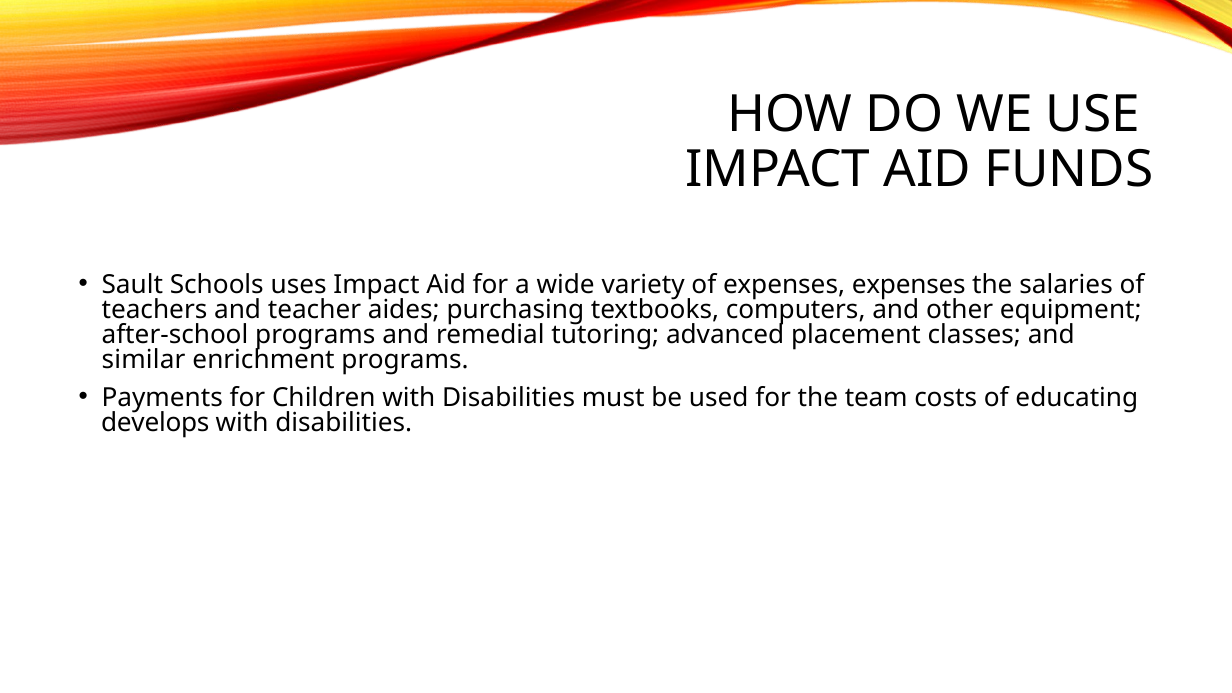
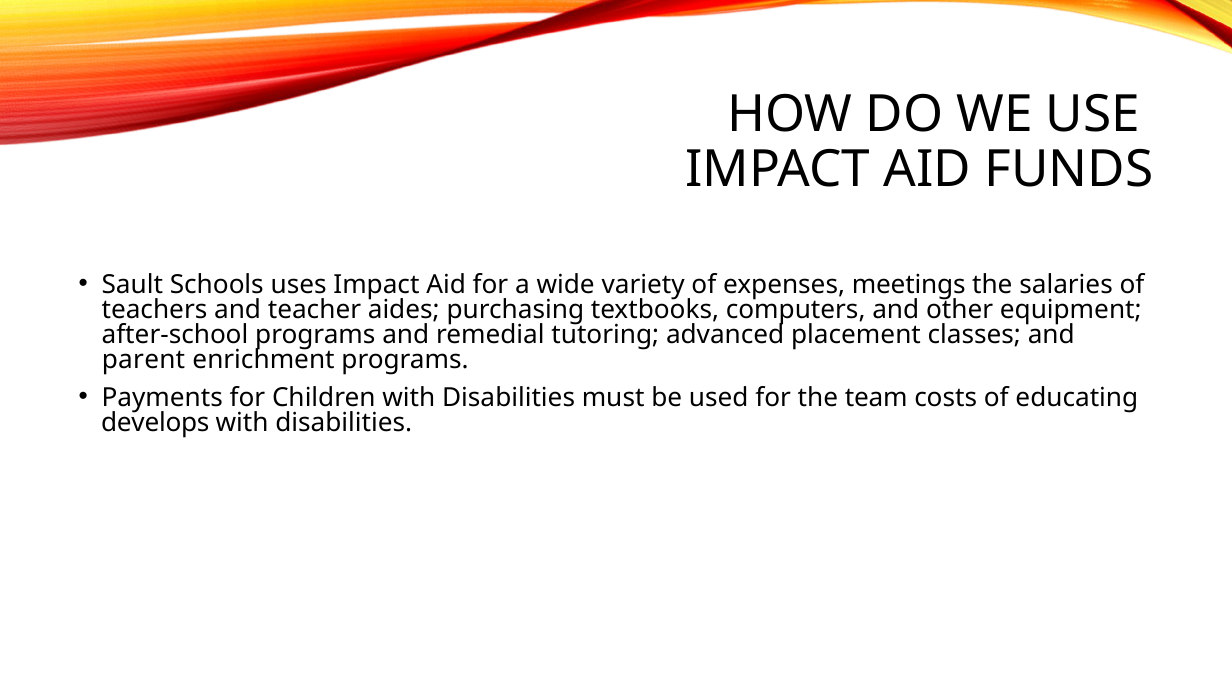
expenses expenses: expenses -> meetings (909, 285)
similar: similar -> parent (144, 360)
